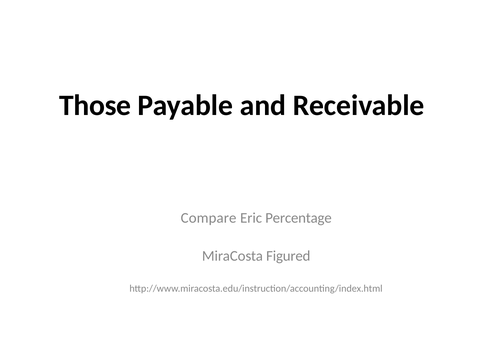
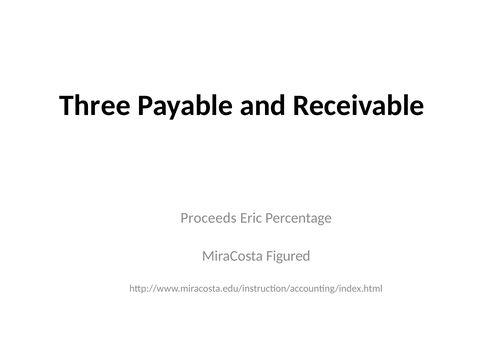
Those: Those -> Three (95, 106)
Compare: Compare -> Proceeds (209, 218)
